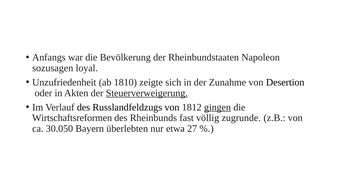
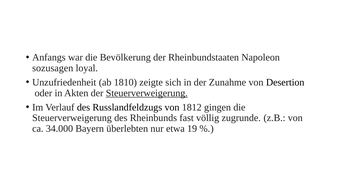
gingen underline: present -> none (218, 107)
Wirtschaftsreformen: Wirtschaftsreformen -> Steuerverweigerung (72, 118)
30.050: 30.050 -> 34.000 (59, 128)
27: 27 -> 19 (192, 128)
